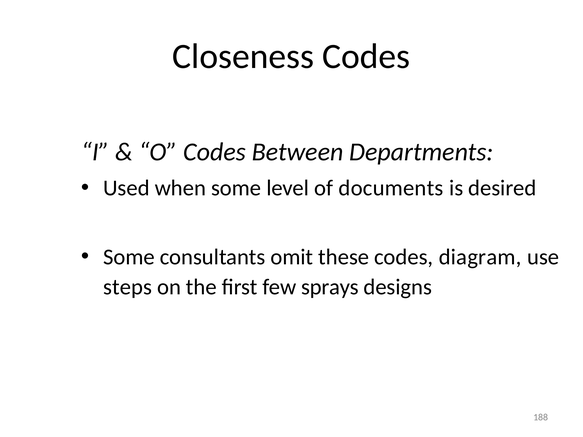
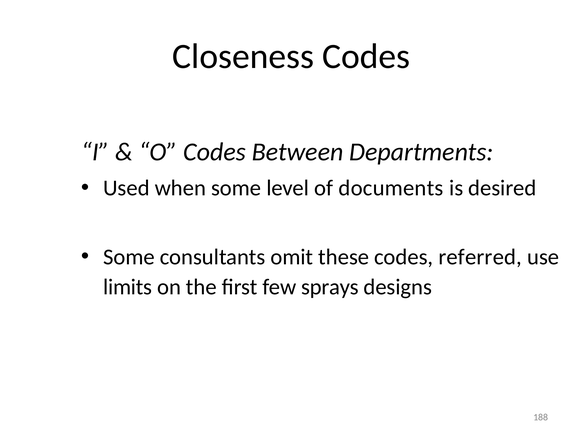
diagram: diagram -> referred (480, 257)
steps: steps -> limits (128, 287)
